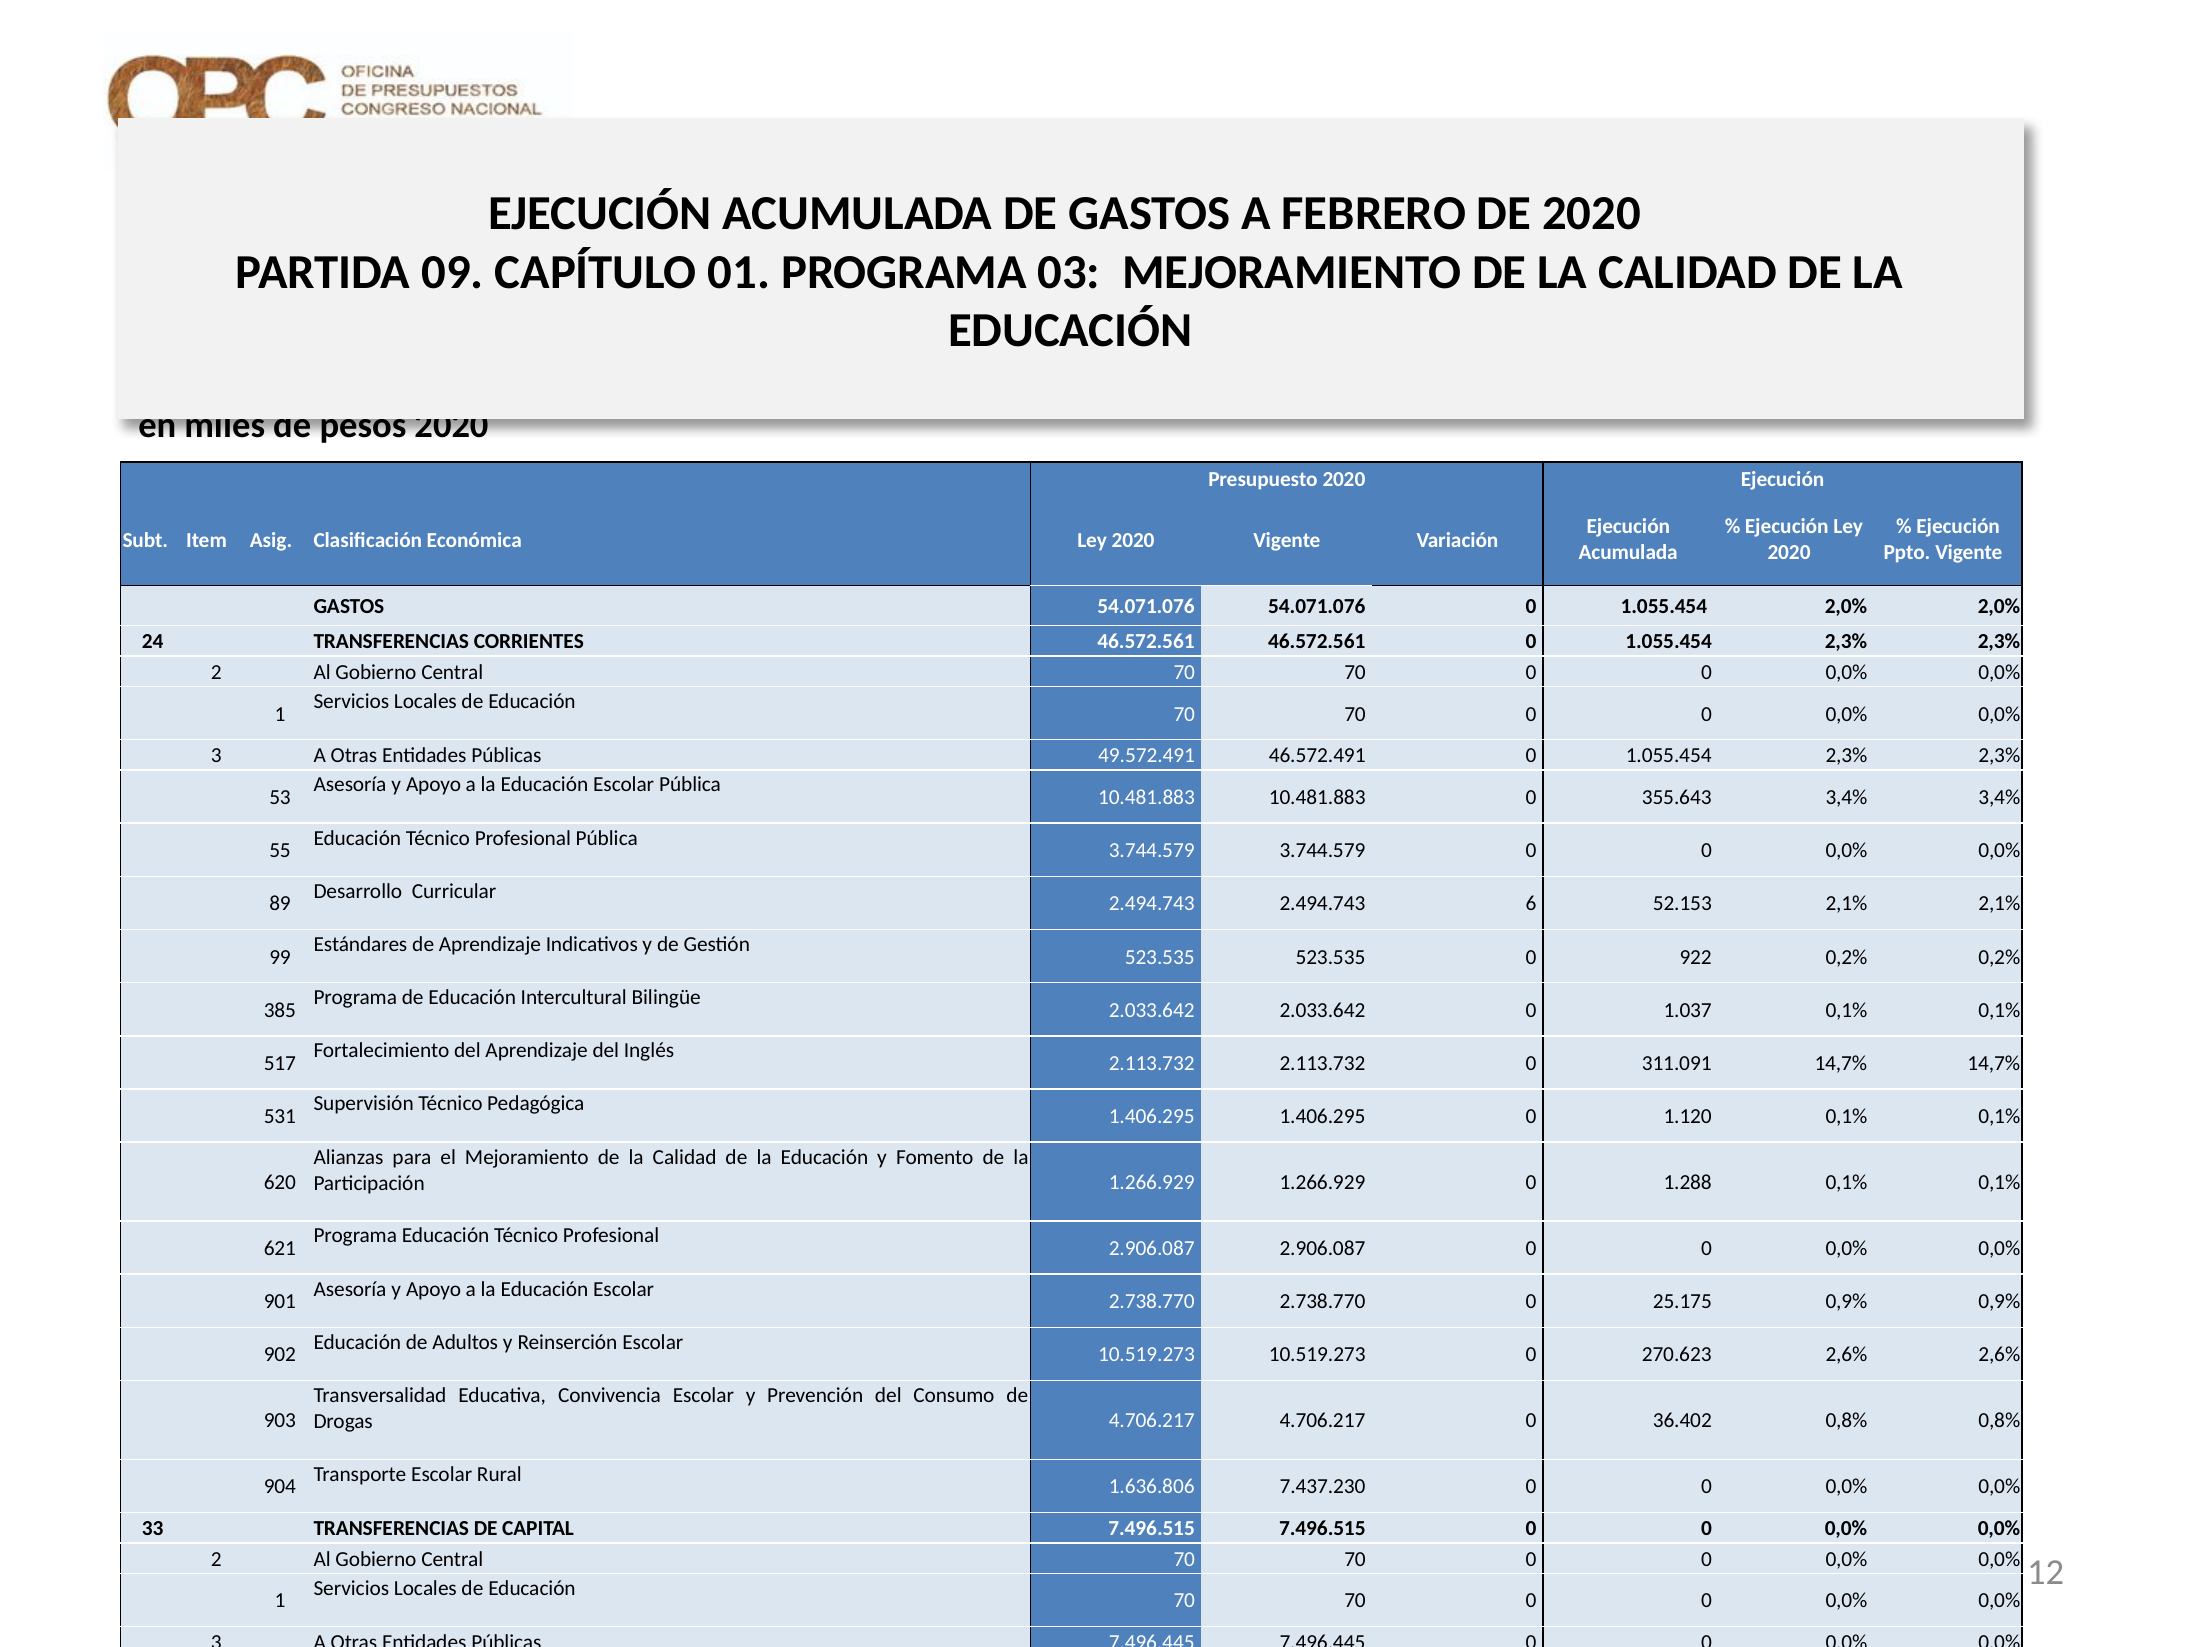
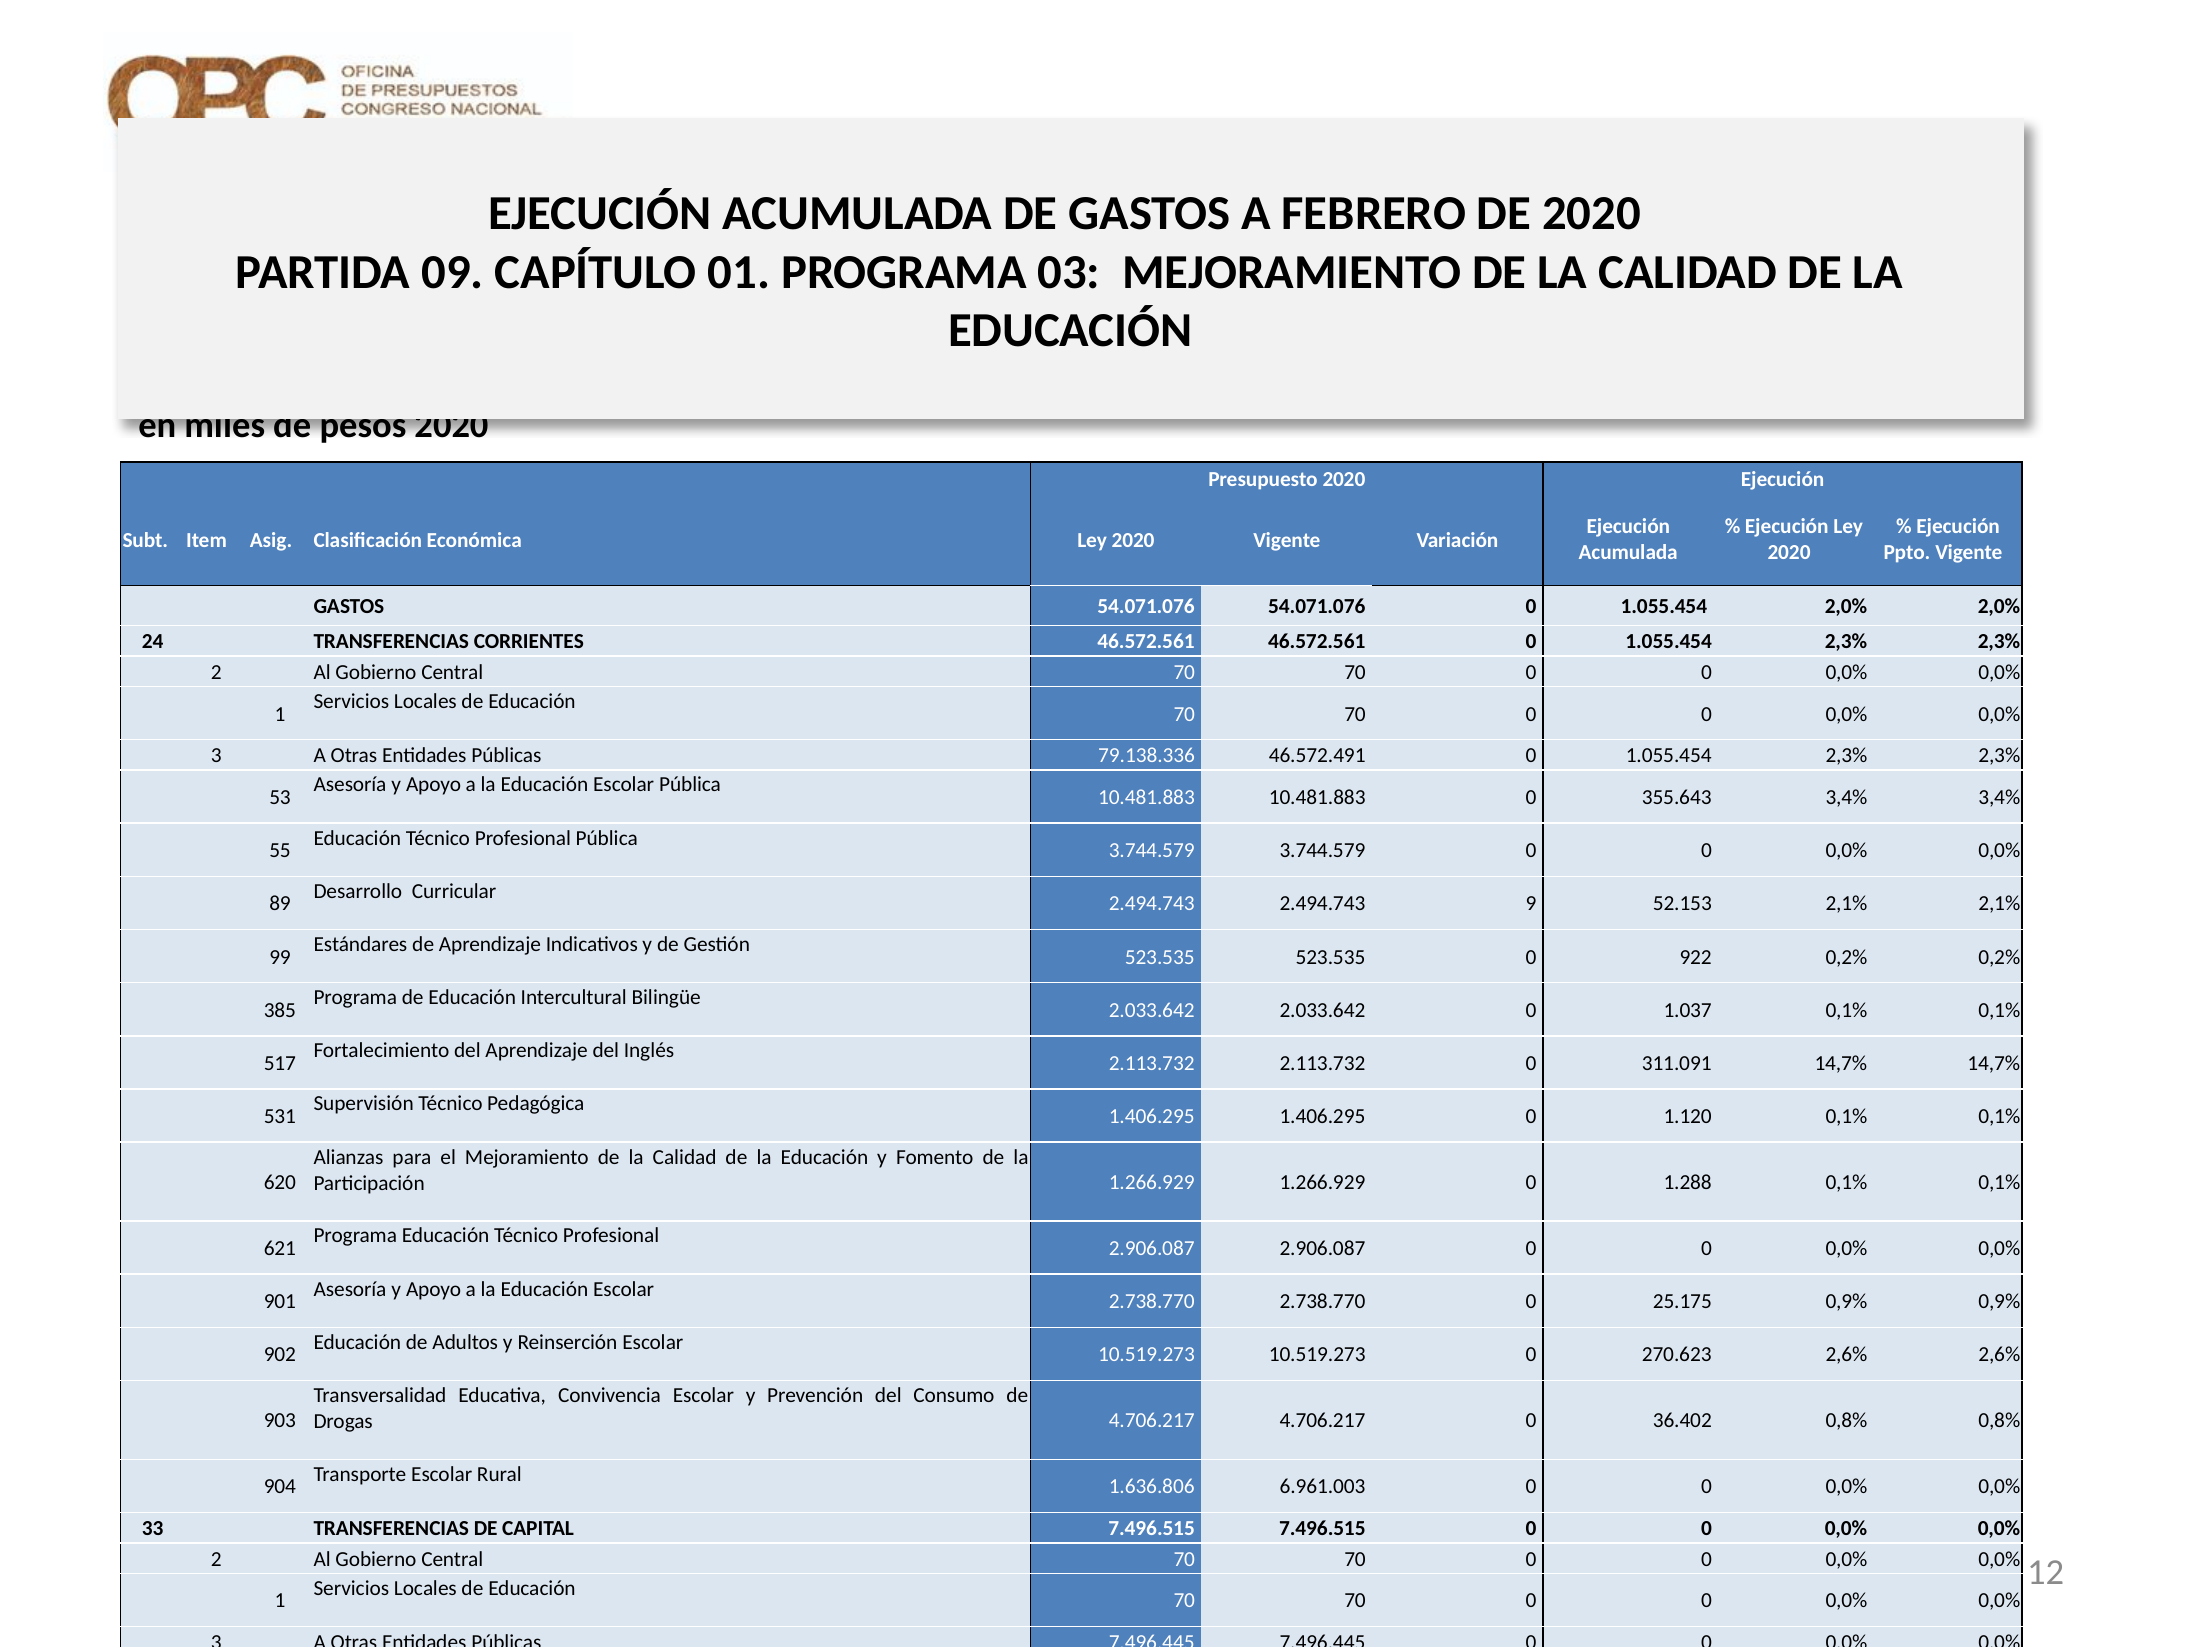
49.572.491: 49.572.491 -> 79.138.336 (1147, 756)
6: 6 -> 9 (1531, 904)
7.437.230: 7.437.230 -> 6.961.003 (1322, 1487)
